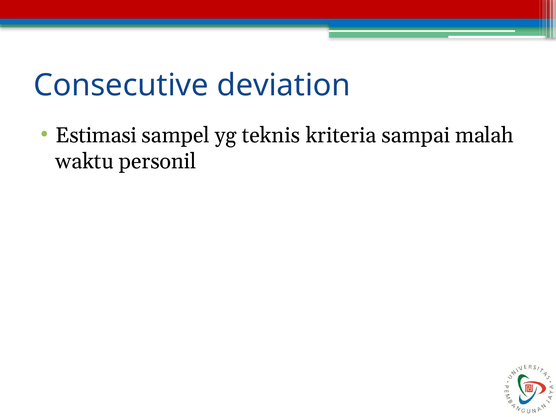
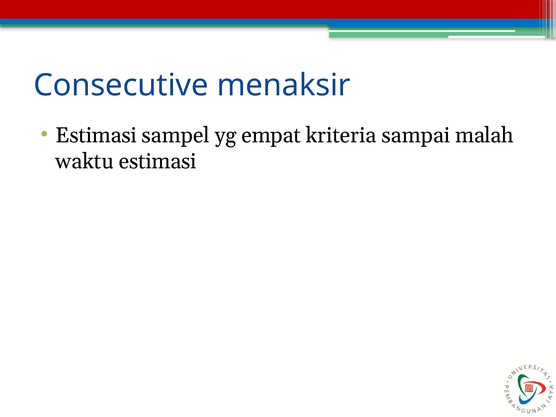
deviation: deviation -> menaksir (284, 85)
teknis: teknis -> empat (271, 135)
waktu personil: personil -> estimasi (158, 161)
